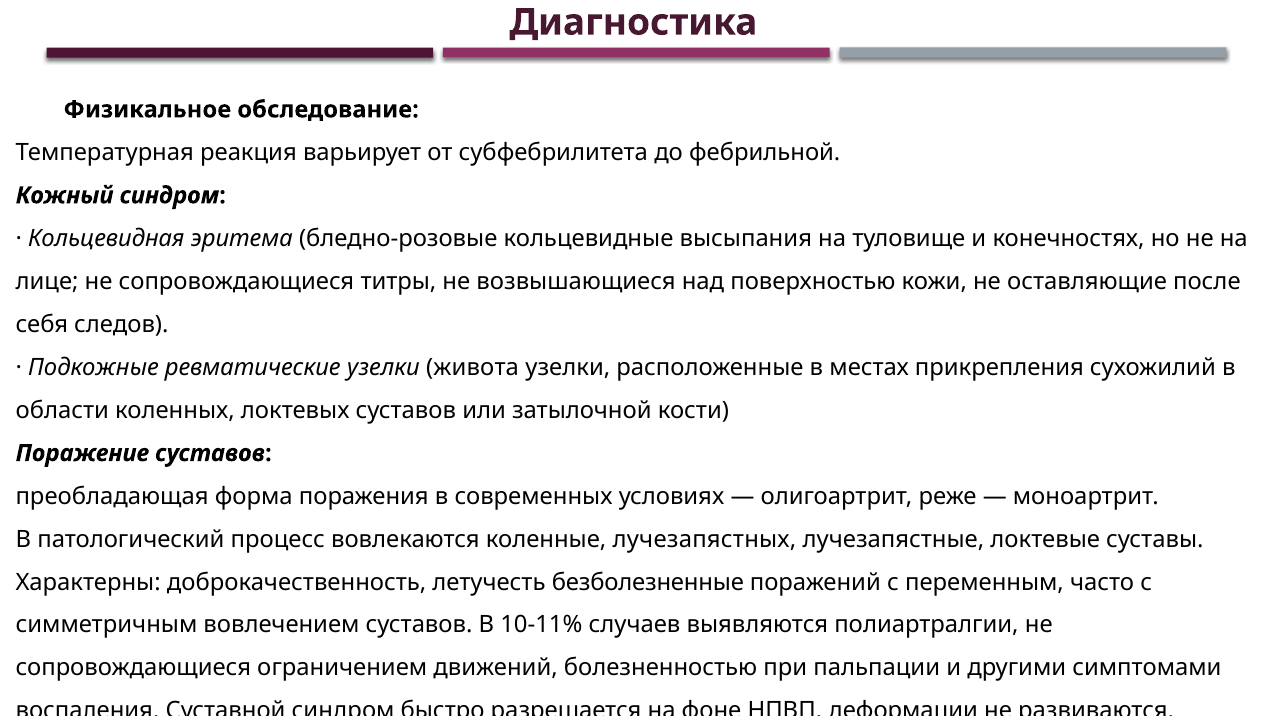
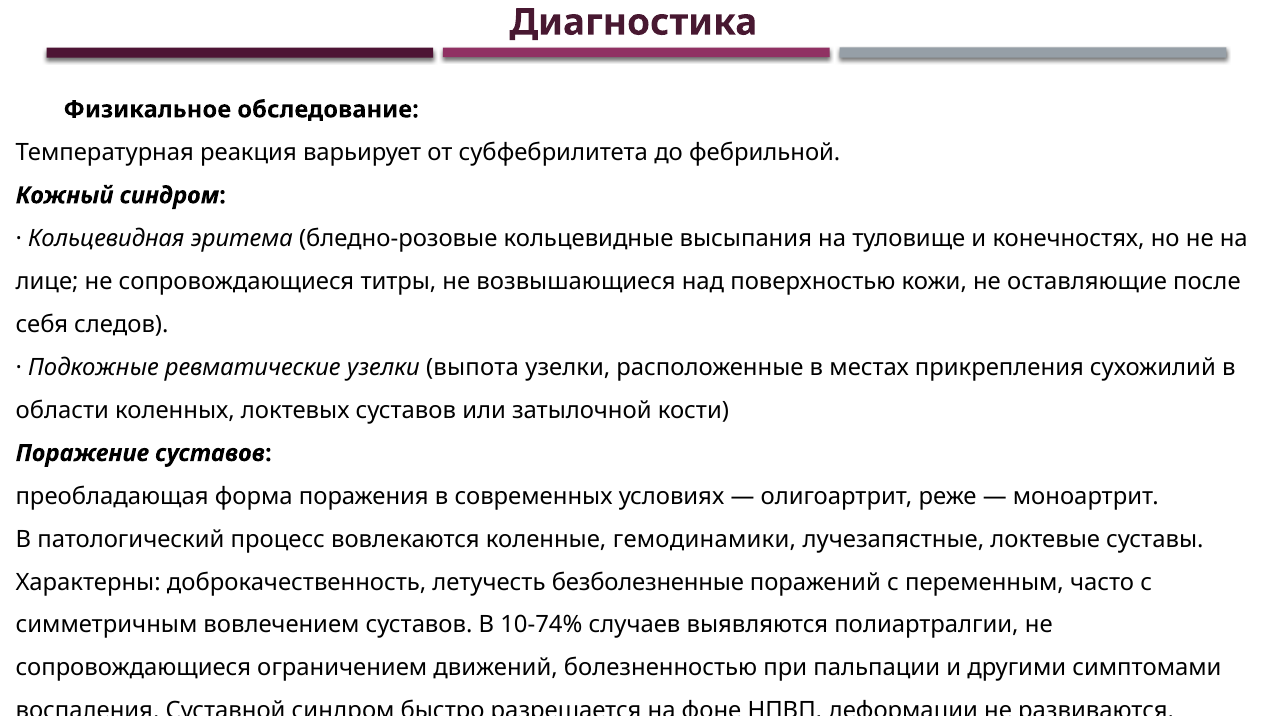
живота: живота -> выпота (472, 367)
лучезапястных: лучезапястных -> гемодинамики (704, 539)
10-11%: 10-11% -> 10-74% (541, 625)
